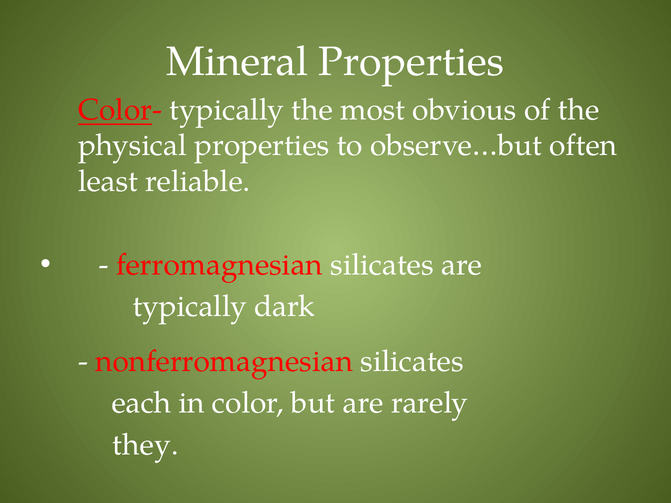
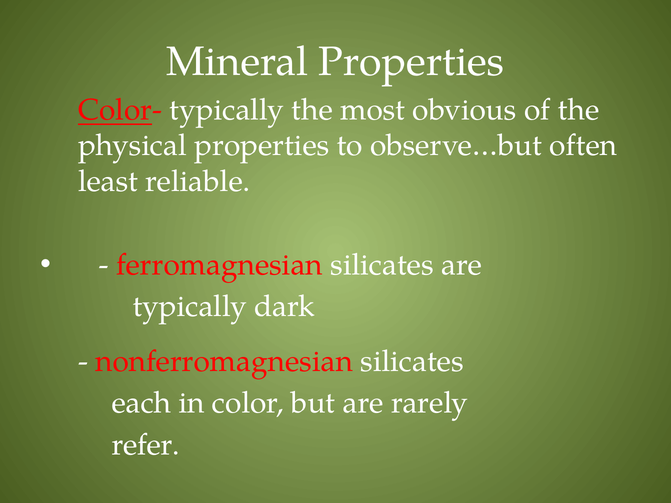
they: they -> refer (146, 445)
